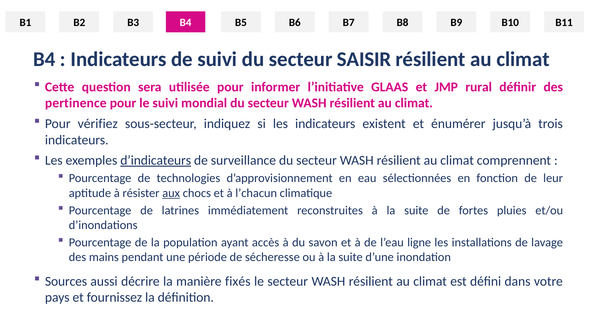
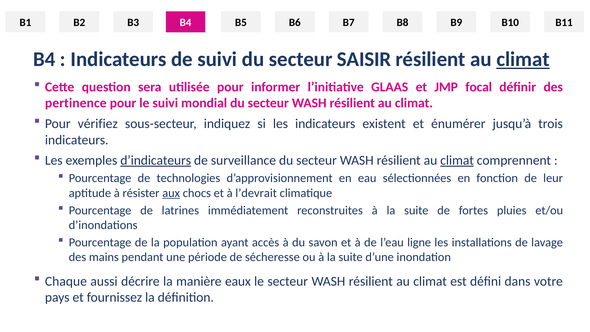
climat underline: none -> present (523, 59)
rural: rural -> focal (479, 87)
climat underline: none -> present (457, 160)
l’chacun: l’chacun -> l’devrait (256, 193)
Sources: Sources -> Chaque (66, 281)
fixés: fixés -> eaux (238, 281)
